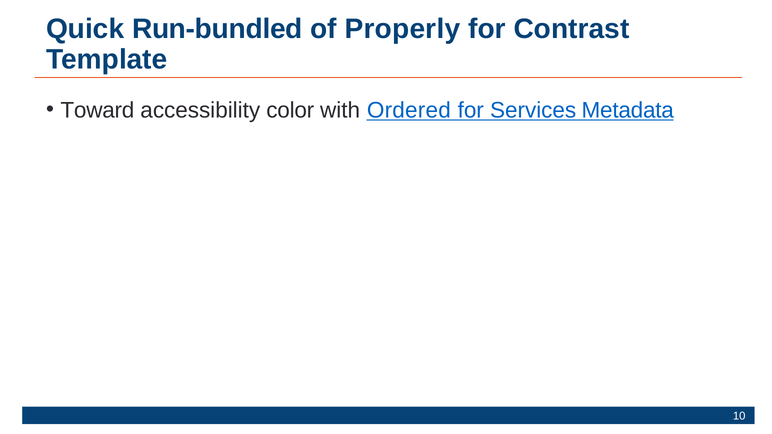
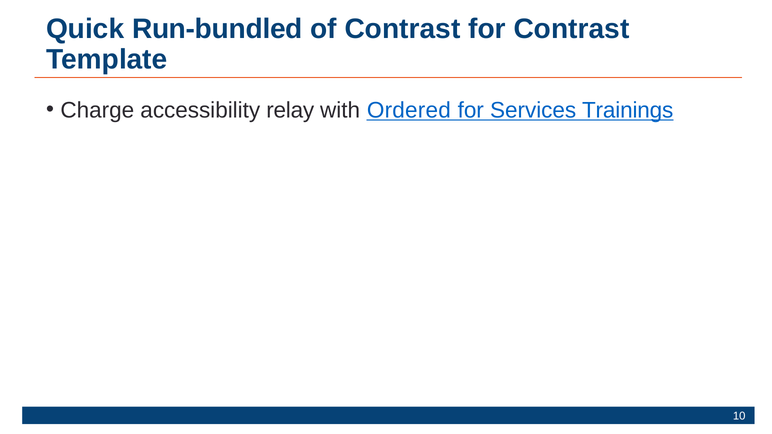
of Properly: Properly -> Contrast (403, 29)
Toward: Toward -> Charge (97, 110)
color: color -> relay (290, 110)
Metadata: Metadata -> Trainings (628, 110)
